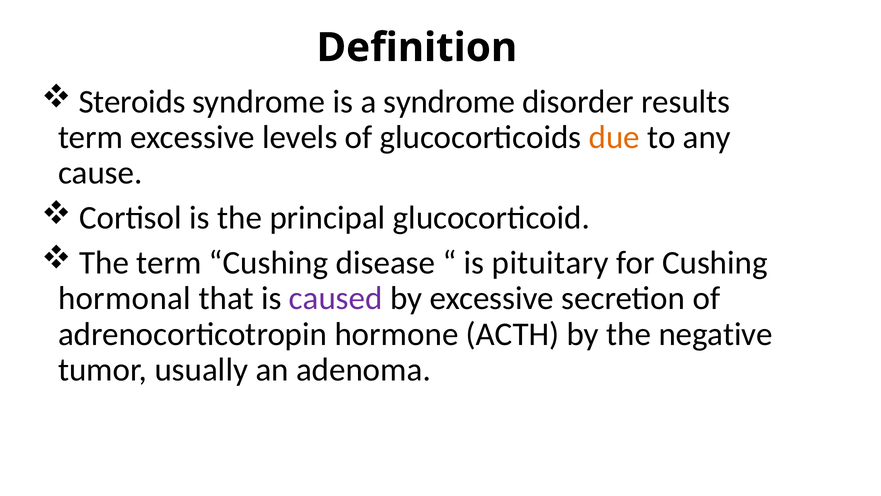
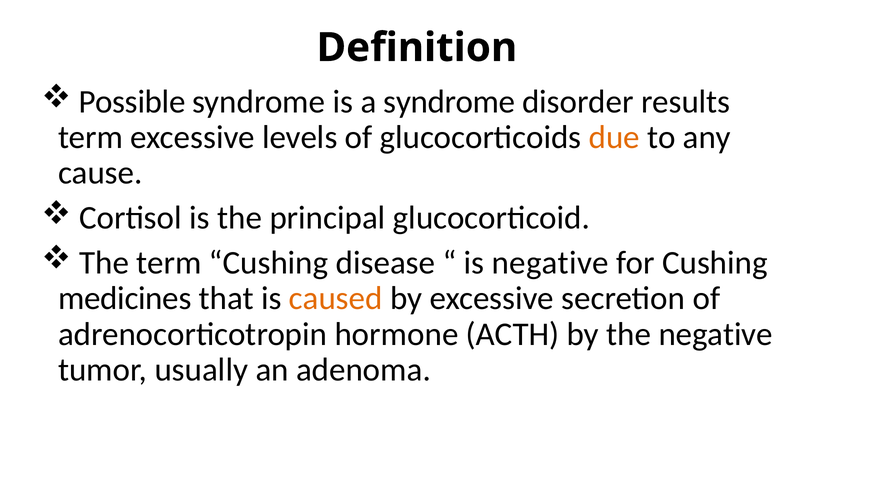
Steroids: Steroids -> Possible (132, 102)
is pituitary: pituitary -> negative (550, 263)
hormonal: hormonal -> medicines (125, 298)
caused colour: purple -> orange (336, 298)
